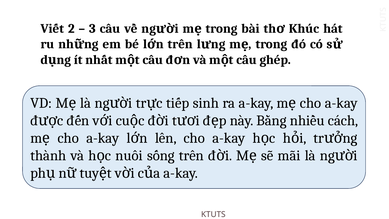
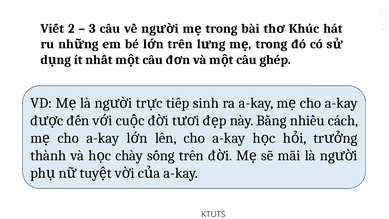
nuôi: nuôi -> chày (129, 156)
